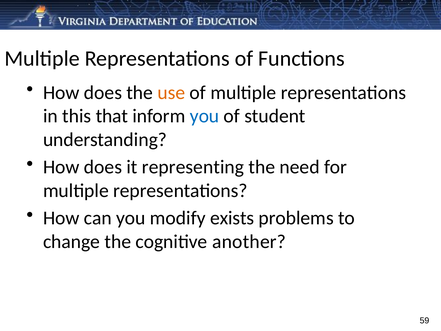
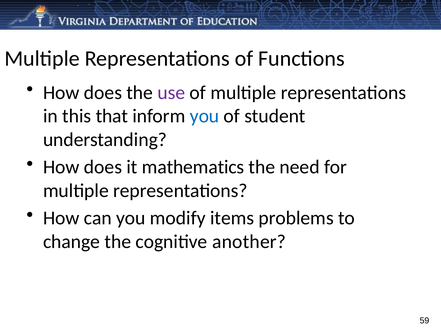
use colour: orange -> purple (171, 93)
representing: representing -> mathematics (193, 167)
exists: exists -> items (232, 218)
